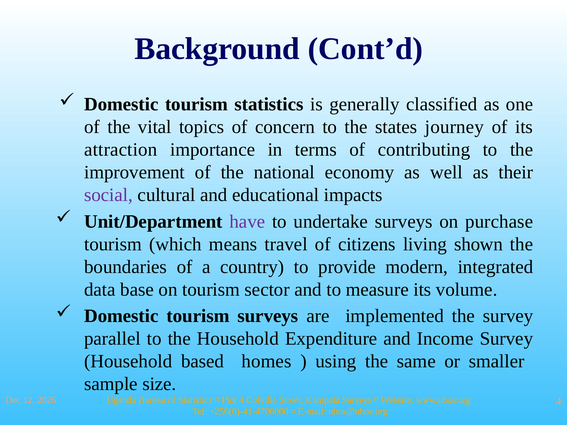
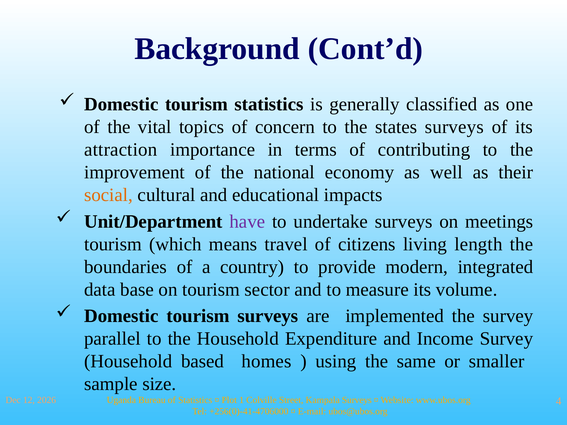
states journey: journey -> surveys (454, 127)
social colour: purple -> orange (109, 195)
purchase: purchase -> meetings (499, 222)
shown: shown -> length (478, 244)
Plot 4: 4 -> 1 (242, 400)
